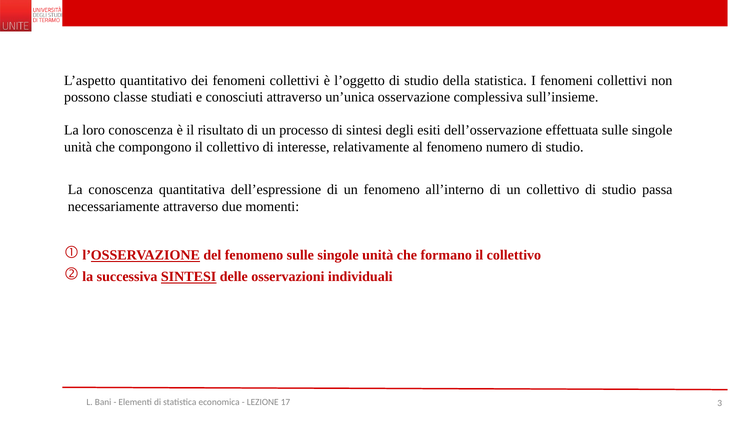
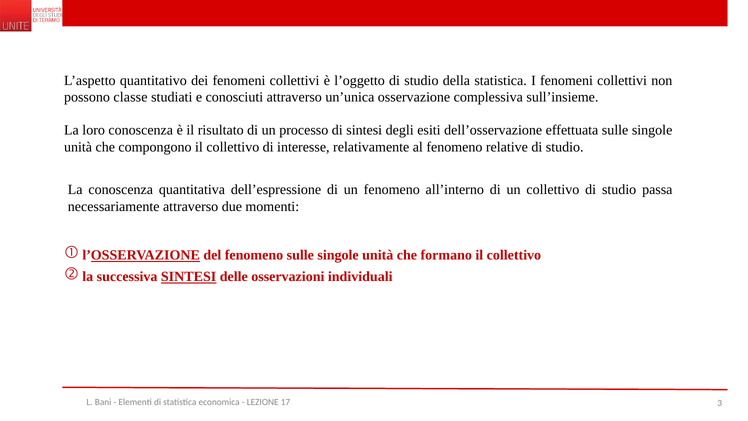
numero: numero -> relative (507, 147)
